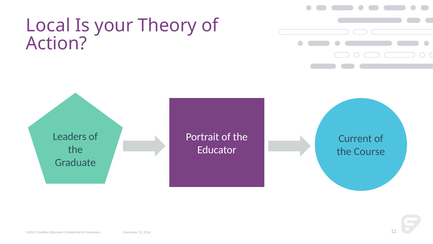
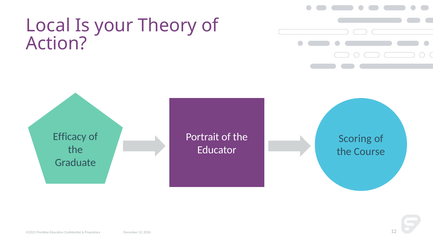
Leaders: Leaders -> Efficacy (70, 136)
Current: Current -> Scoring (355, 138)
